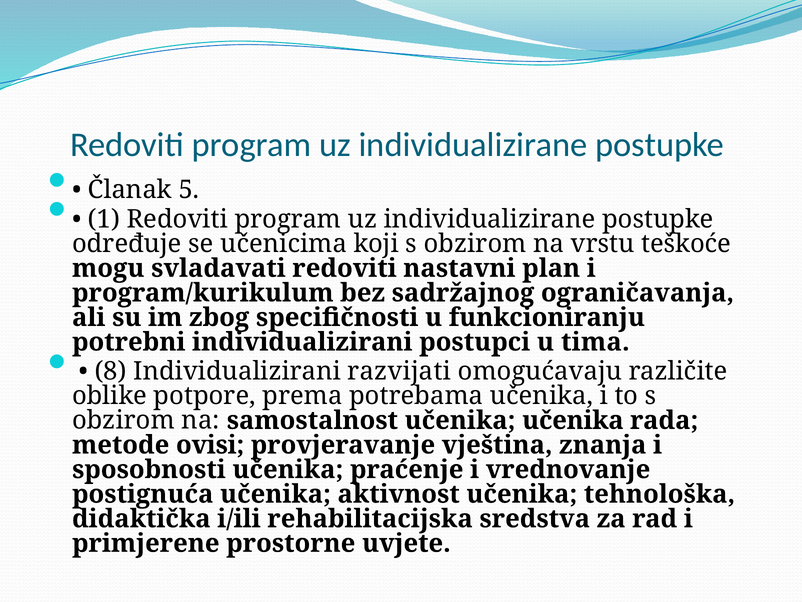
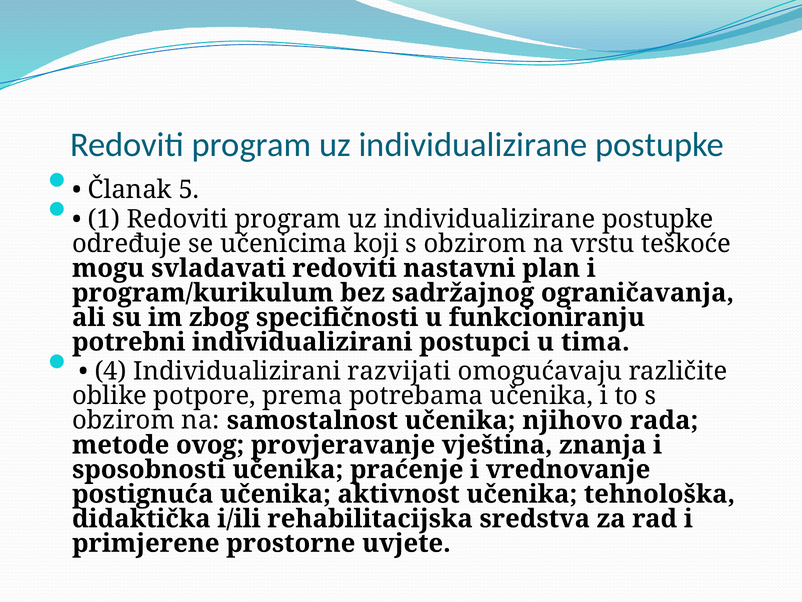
8: 8 -> 4 (111, 371)
učenika učenika: učenika -> njihovo (573, 420)
ovisi: ovisi -> ovog (210, 445)
